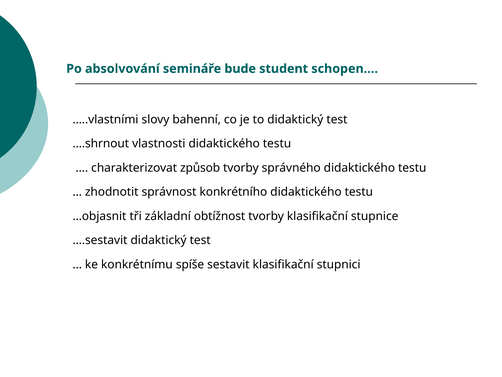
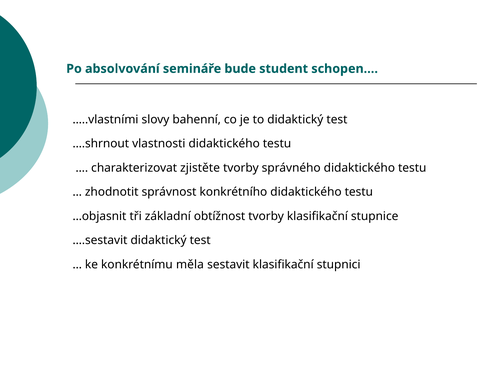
způsob: způsob -> zjistěte (200, 168)
spíše: spíše -> měla (190, 264)
